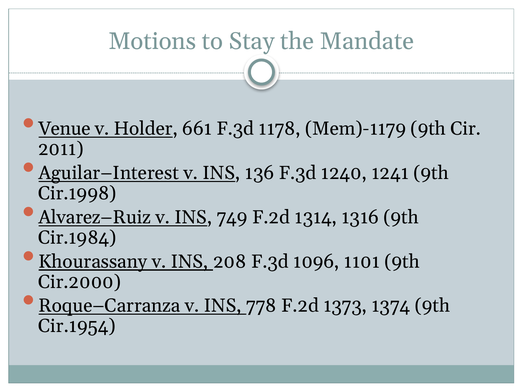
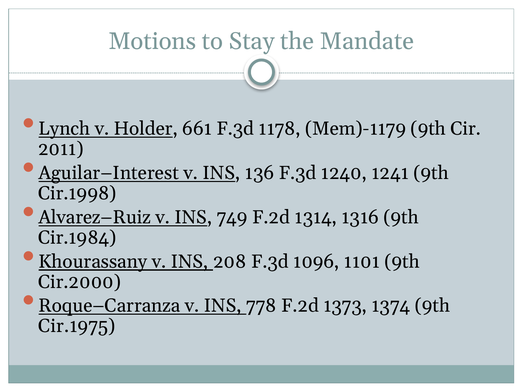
Venue: Venue -> Lynch (64, 129)
Cir.1954: Cir.1954 -> Cir.1975 (77, 326)
